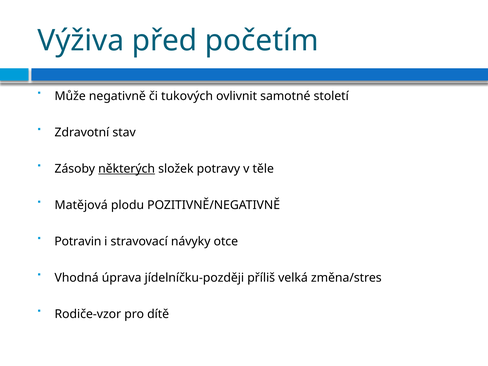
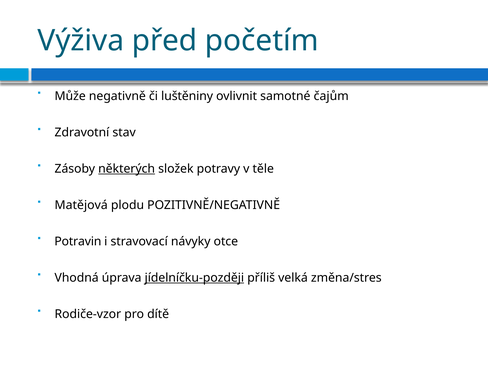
tukových: tukových -> luštěniny (187, 96)
století: století -> čajům (331, 96)
jídelníčku-později underline: none -> present (194, 278)
